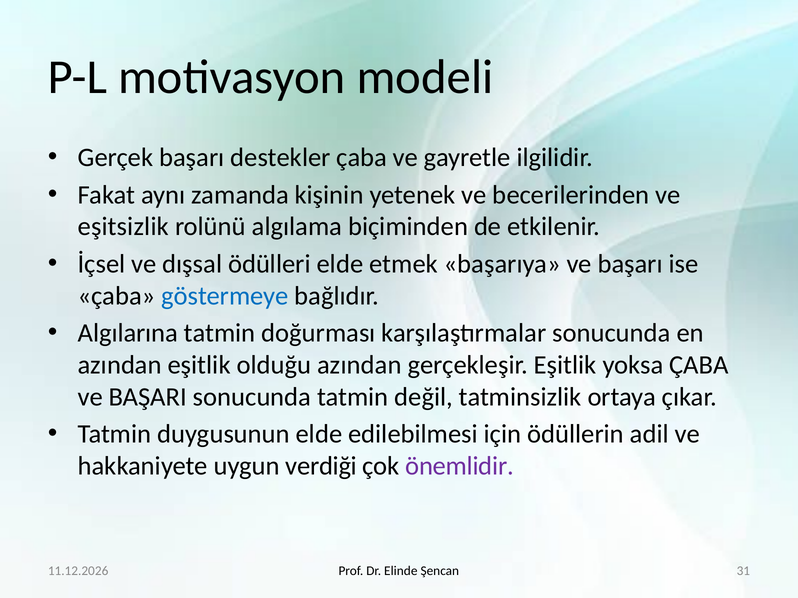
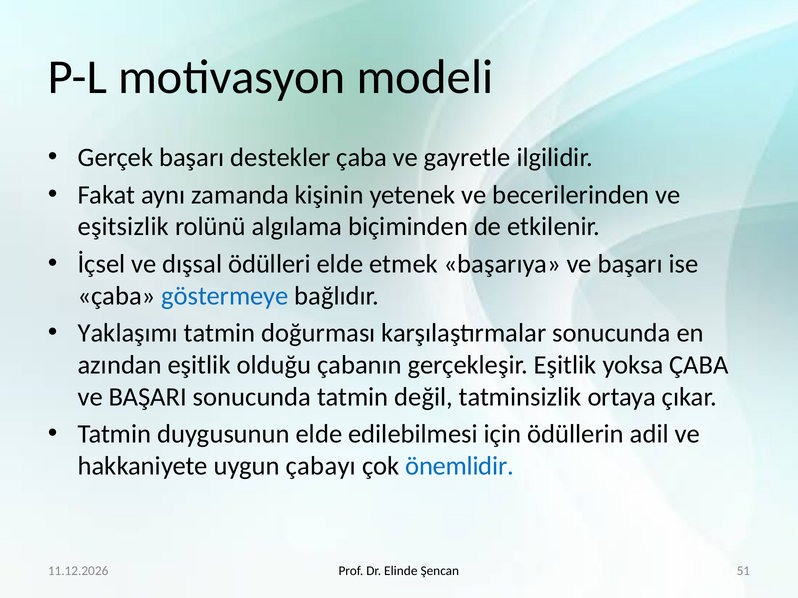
Algılarına: Algılarına -> Yaklaşımı (128, 333)
olduğu azından: azından -> çabanın (359, 365)
verdiği: verdiği -> çabayı (321, 466)
önemlidir colour: purple -> blue (460, 466)
31: 31 -> 51 (743, 571)
